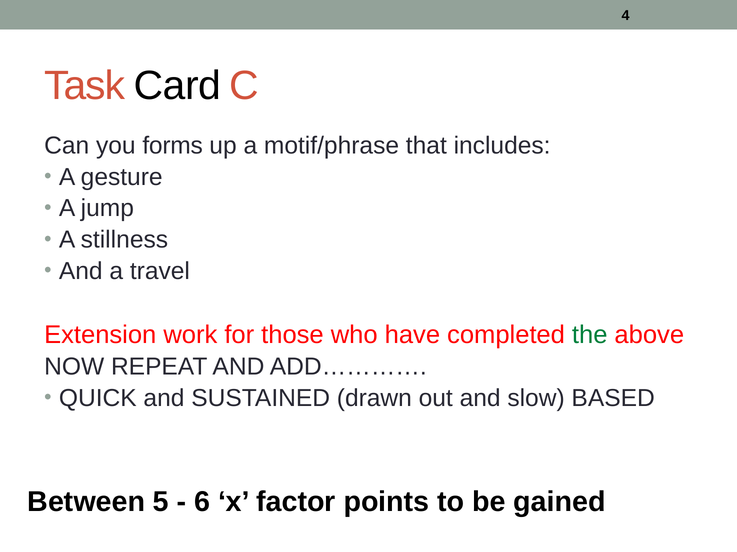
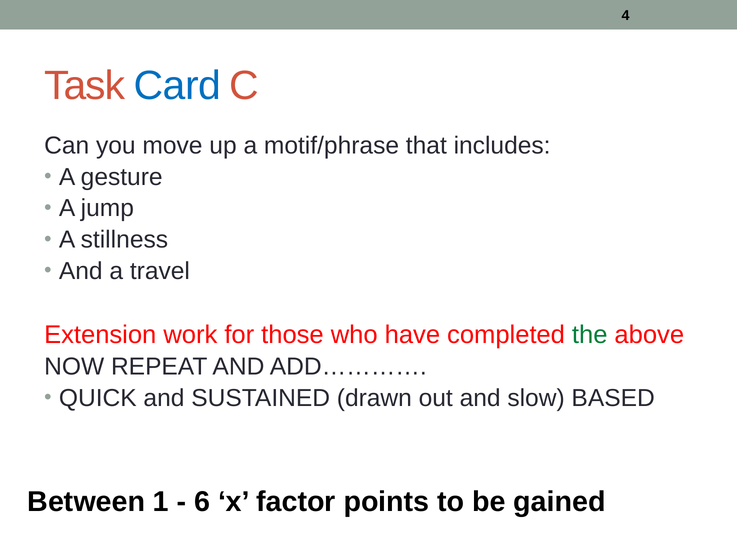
Card colour: black -> blue (178, 86)
forms: forms -> move (172, 146)
5: 5 -> 1 (161, 502)
